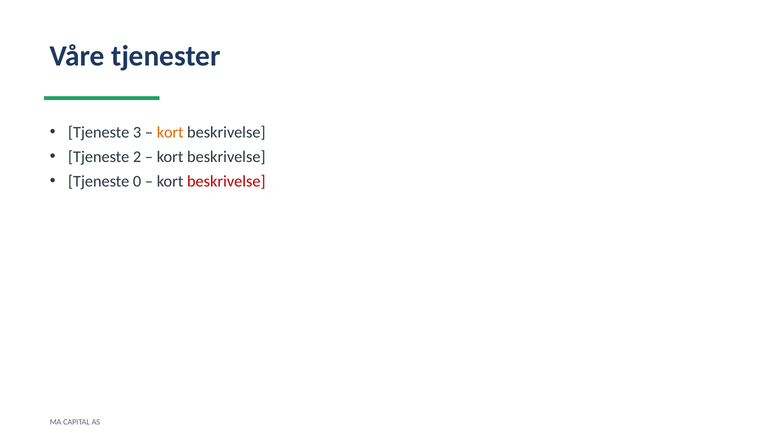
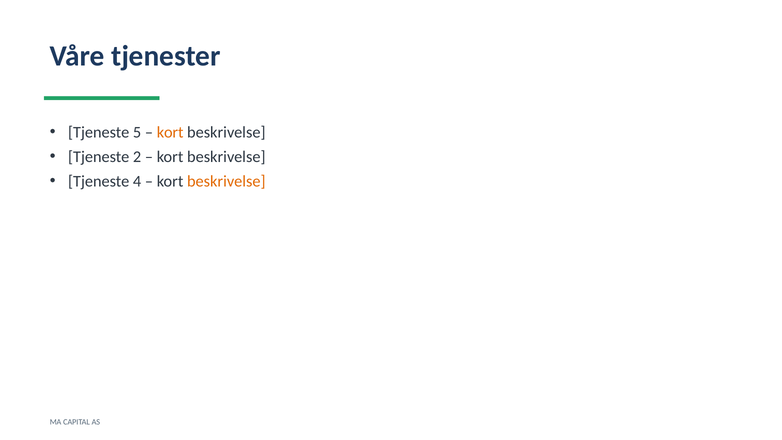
3: 3 -> 5 (137, 132)
0: 0 -> 4 (137, 181)
beskrivelse colour: red -> orange (226, 181)
